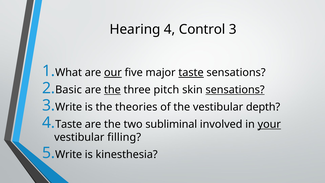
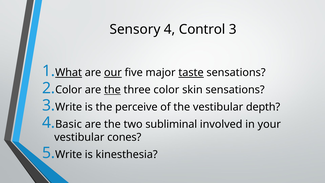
Hearing: Hearing -> Sensory (135, 29)
What underline: none -> present (69, 73)
Basic: Basic -> Color (69, 90)
three pitch: pitch -> color (166, 90)
sensations underline: present -> none (235, 90)
theories: theories -> perceive (136, 107)
4 Taste: Taste -> Basic (69, 124)
your underline: present -> none (269, 124)
filling: filling -> cones (124, 137)
